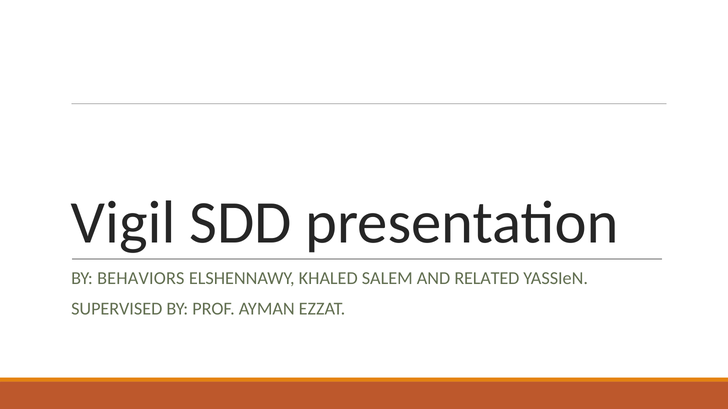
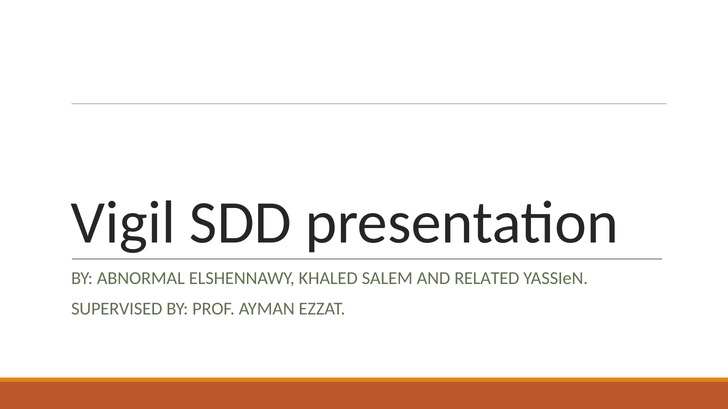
BEHAVIORS: BEHAVIORS -> ABNORMAL (141, 279)
